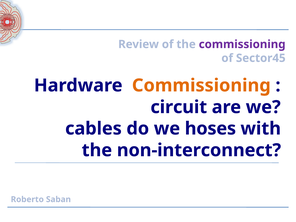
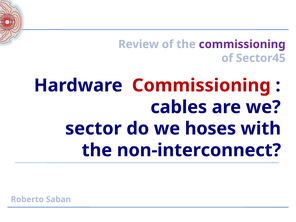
Commissioning colour: orange -> red (201, 85)
circuit: circuit -> cables (179, 107)
cables: cables -> sector (93, 129)
